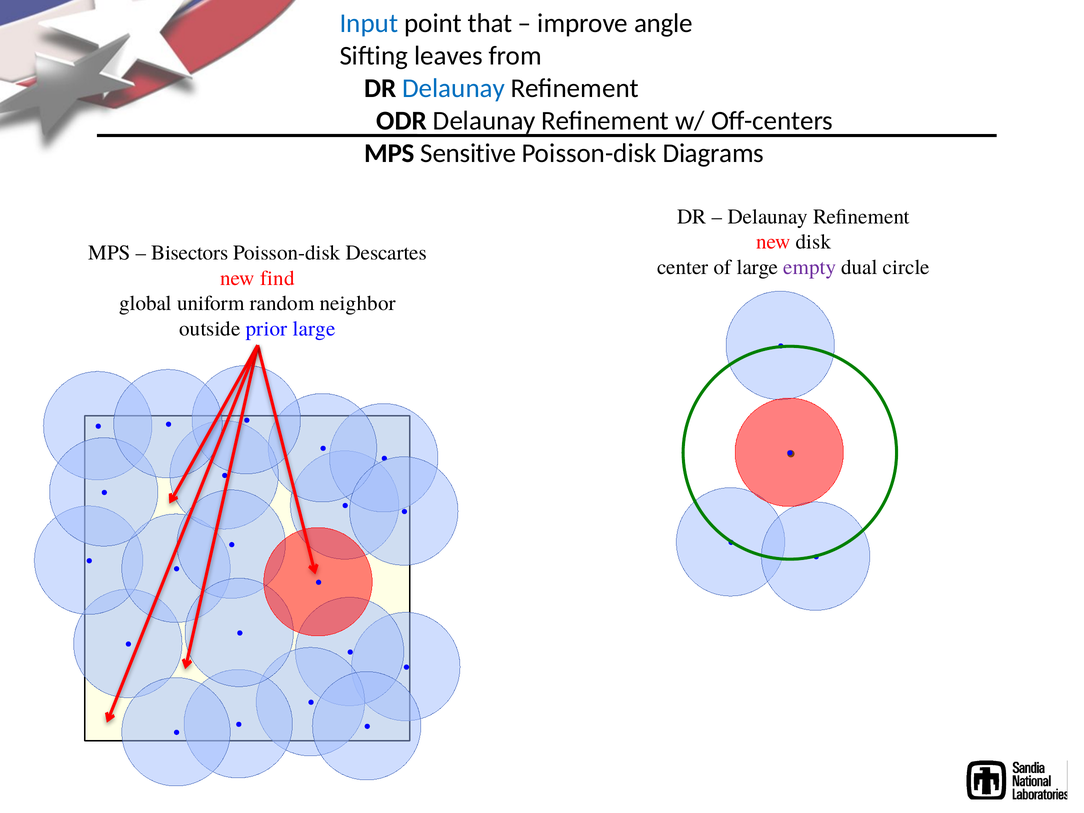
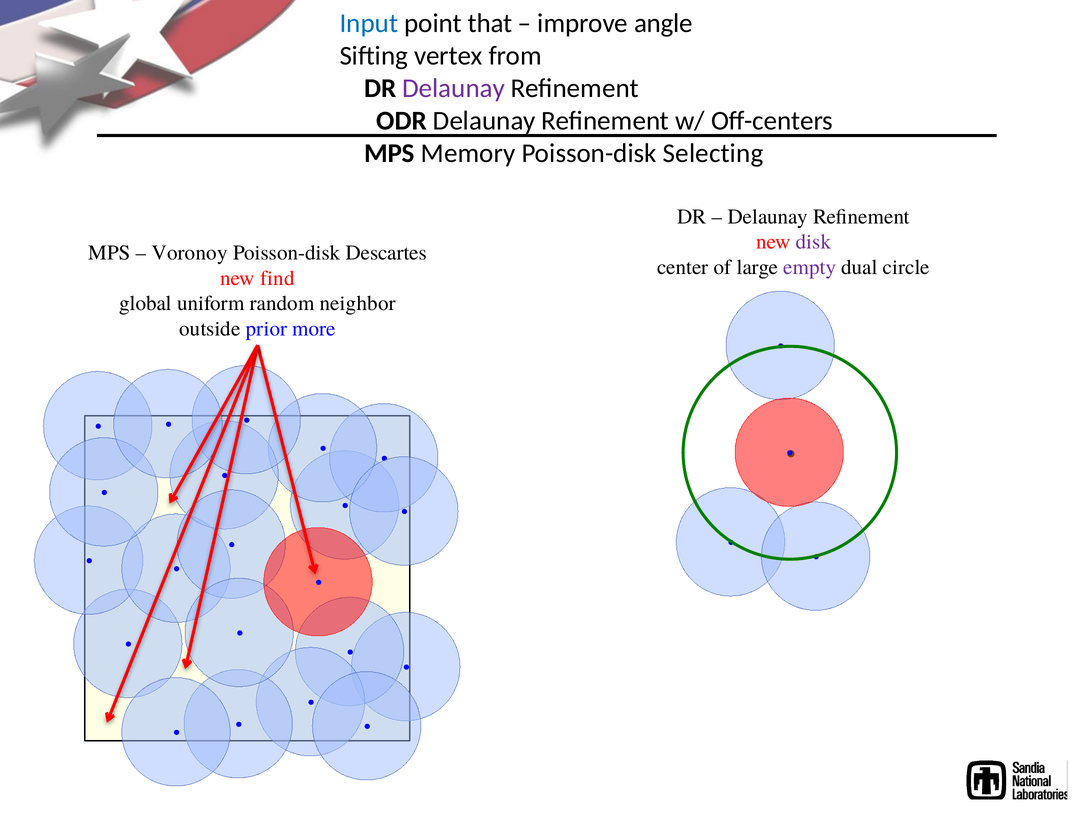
leaves: leaves -> vertex (448, 56)
Delaunay colour: blue -> purple (454, 88)
Sensitive: Sensitive -> Memory (468, 154)
Diagrams: Diagrams -> Selecting (713, 154)
disk colour: black -> purple (814, 242)
Bisectors: Bisectors -> Voronoy (190, 253)
prior large: large -> more (314, 329)
